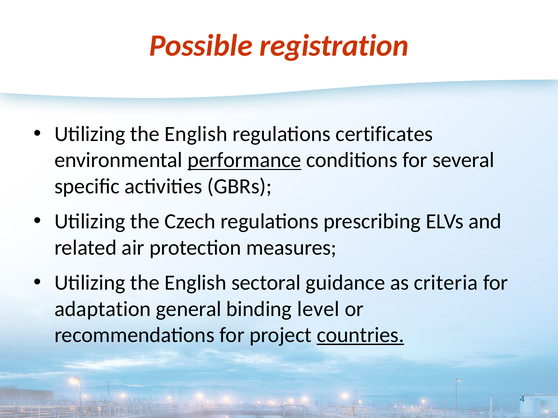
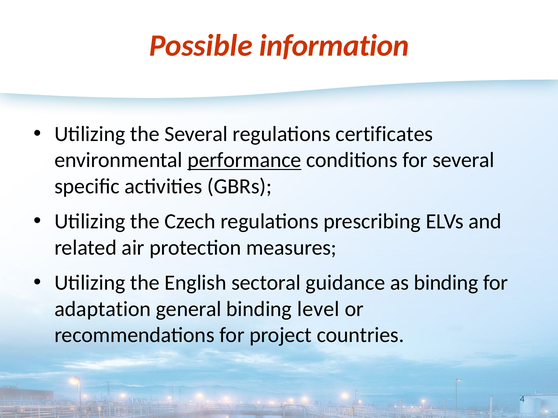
registration: registration -> information (334, 46)
English: English -> Several (196, 134)
as criteria: criteria -> binding (446, 283)
countries underline: present -> none (360, 335)
